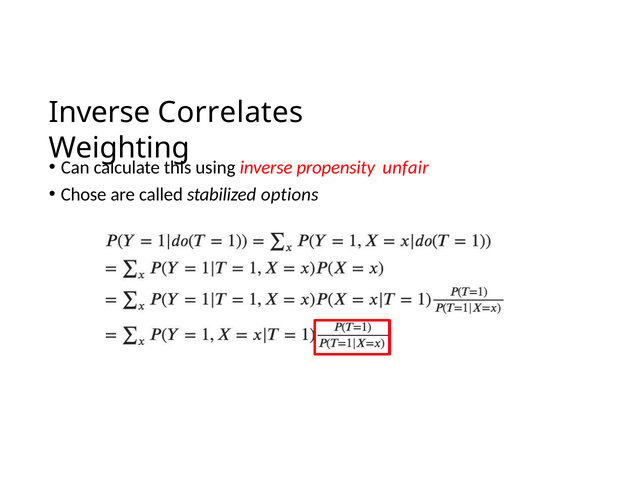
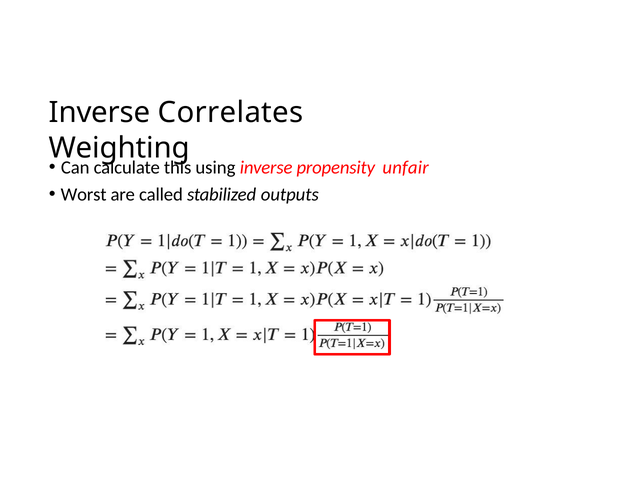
Chose: Chose -> Worst (84, 195)
options: options -> outputs (290, 195)
